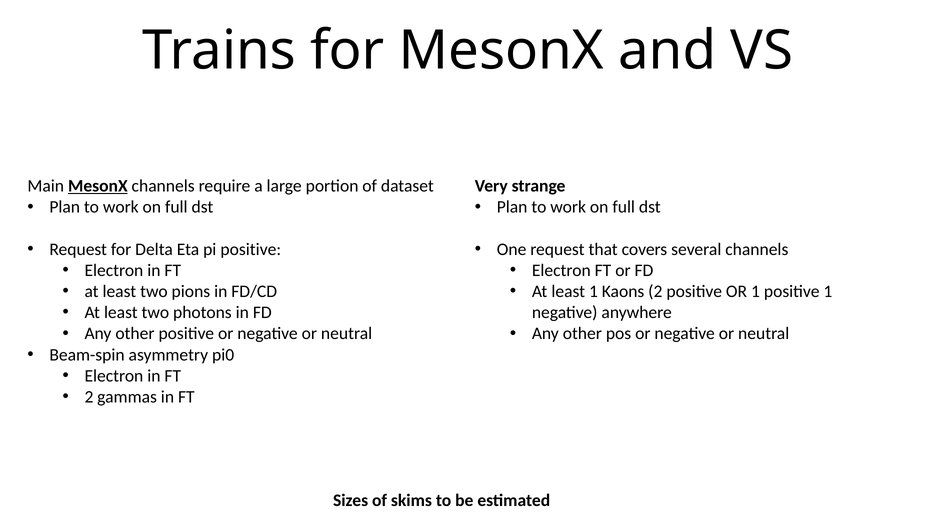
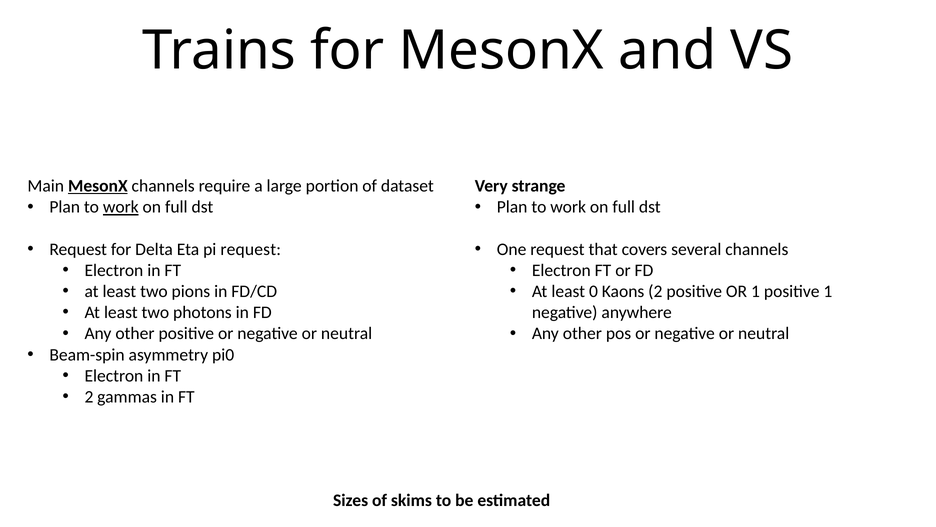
work underline: none -> present (121, 207)
pi positive: positive -> request (251, 249)
least 1: 1 -> 0 (593, 291)
